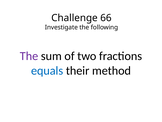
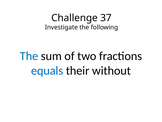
66: 66 -> 37 (106, 18)
The colour: purple -> blue (29, 56)
method: method -> without (111, 70)
